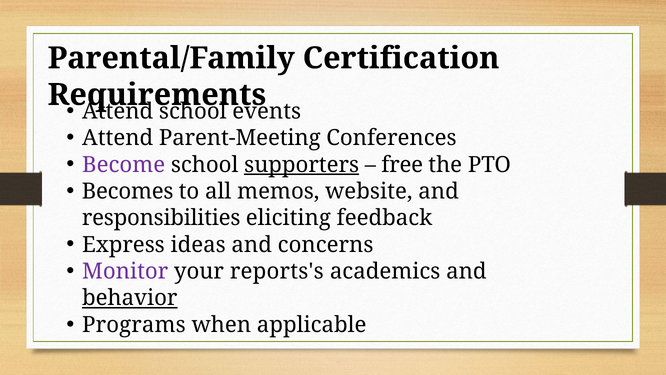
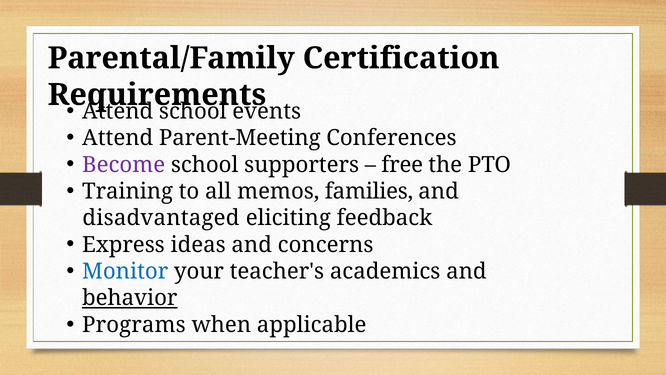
supporters underline: present -> none (302, 165)
Becomes: Becomes -> Training (128, 191)
website: website -> families (369, 191)
responsibilities: responsibilities -> disadvantaged (161, 218)
Monitor colour: purple -> blue (125, 271)
reports's: reports's -> teacher's (277, 271)
